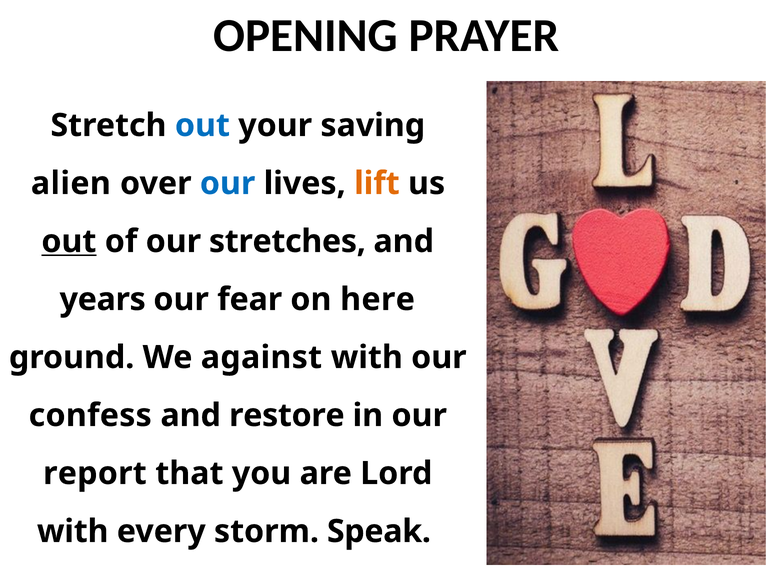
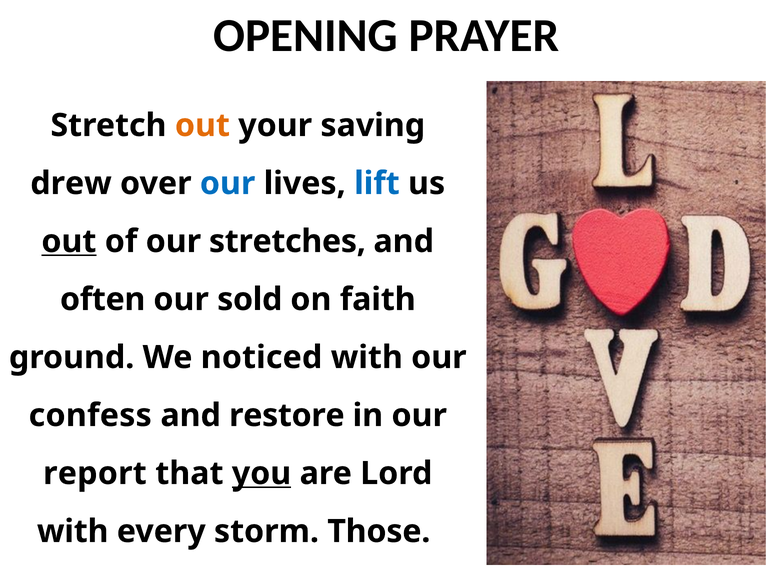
out colour: blue -> orange (202, 125)
alien: alien -> drew (71, 183)
lift colour: orange -> blue (377, 183)
years: years -> often (103, 299)
fear: fear -> sold (250, 299)
here: here -> faith (378, 299)
against: against -> noticed (262, 357)
you underline: none -> present (262, 473)
Speak: Speak -> Those (379, 531)
